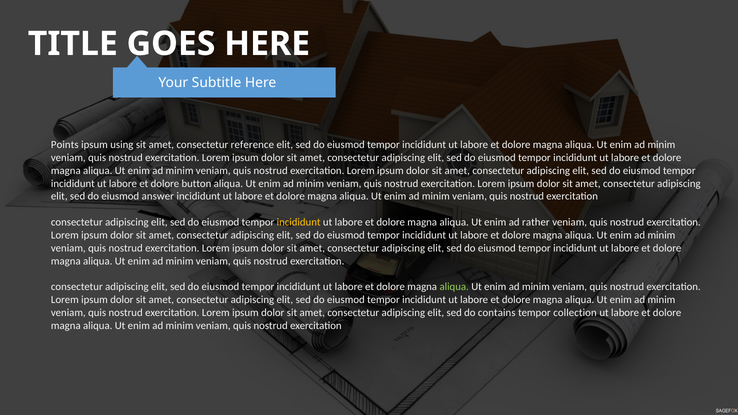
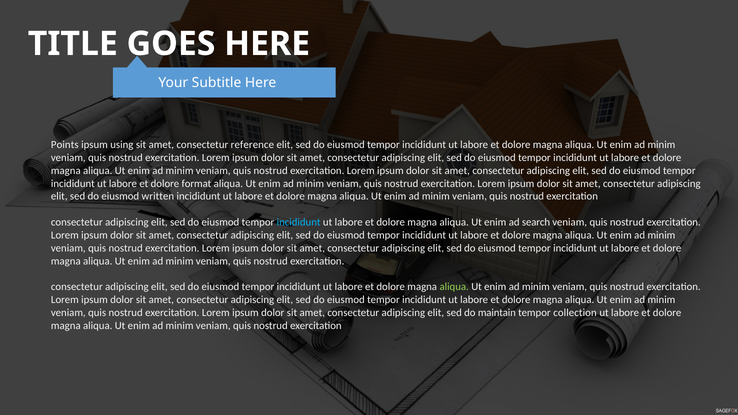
button: button -> format (196, 184)
answer: answer -> written (158, 196)
incididunt colour: yellow -> light blue (299, 222)
rather: rather -> search (536, 222)
contains: contains -> maintain (497, 313)
